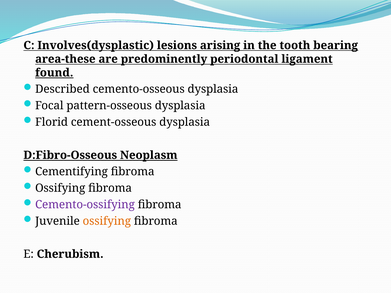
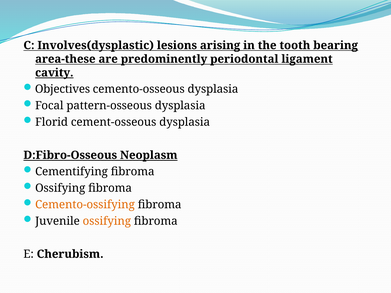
found: found -> cavity (54, 73)
Described: Described -> Objectives (62, 89)
Cemento-ossifying colour: purple -> orange (85, 205)
